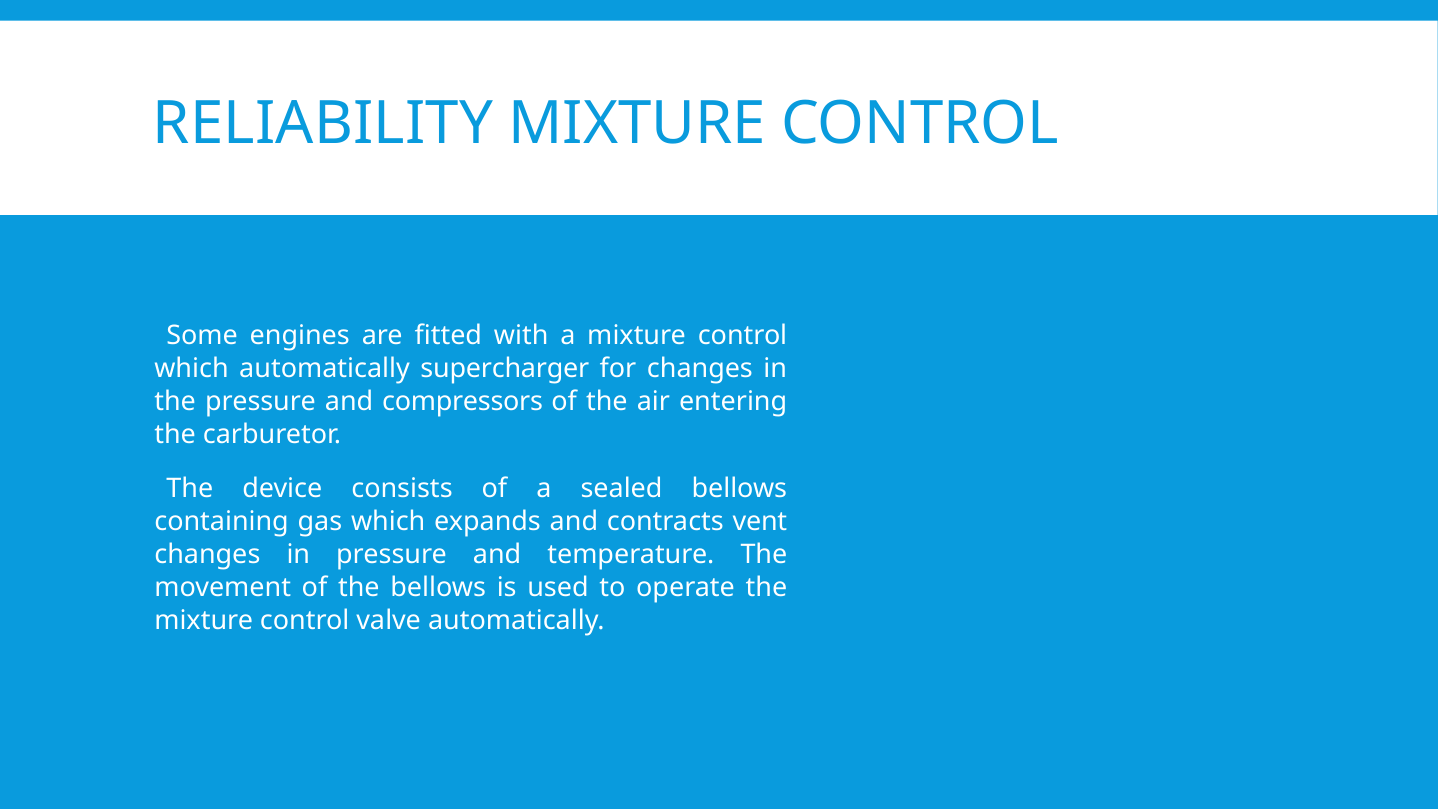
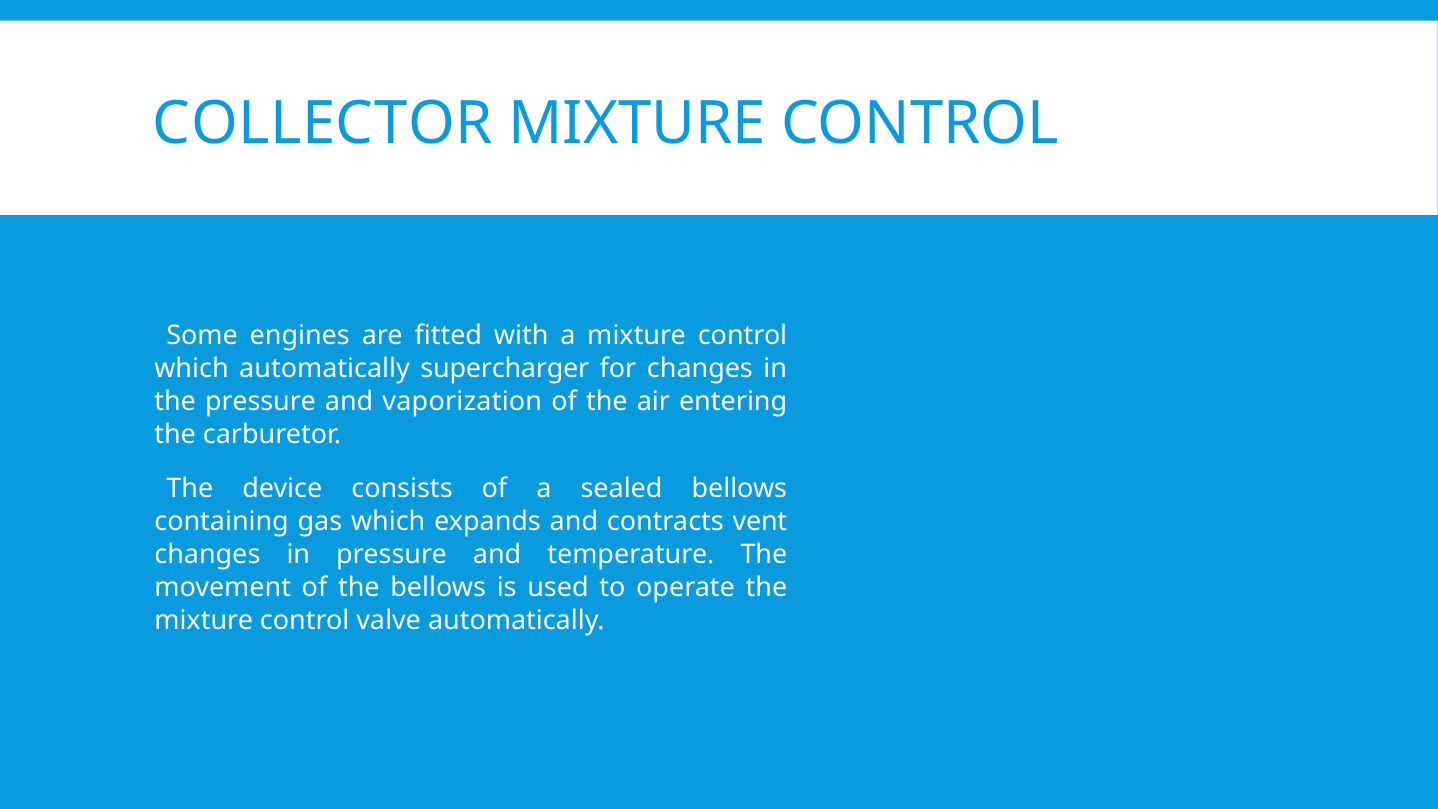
RELIABILITY: RELIABILITY -> COLLECTOR (323, 123)
compressors: compressors -> vaporization (462, 402)
